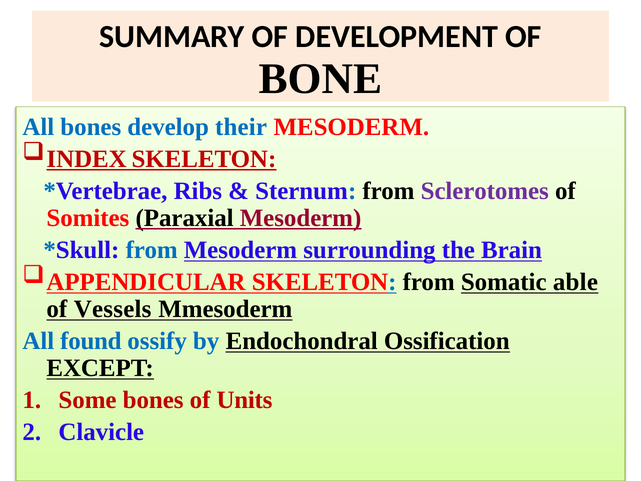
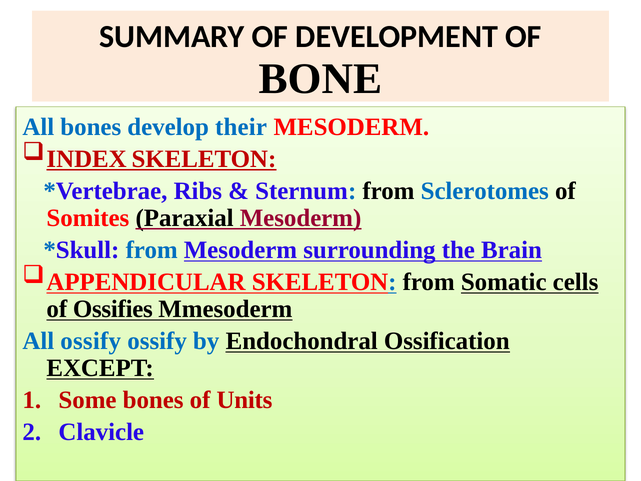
Sclerotomes colour: purple -> blue (485, 191)
able: able -> cells (576, 282)
Vessels: Vessels -> Ossifies (113, 309)
All found: found -> ossify (91, 341)
